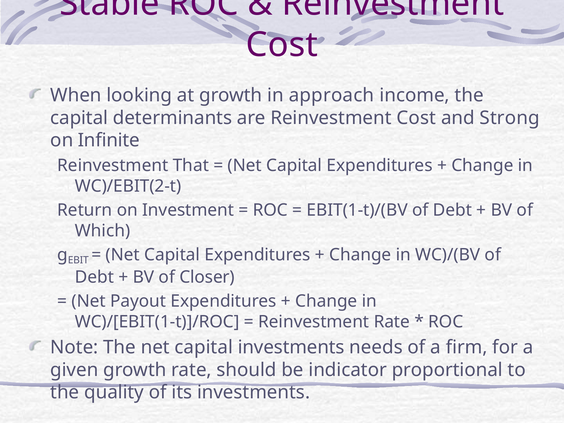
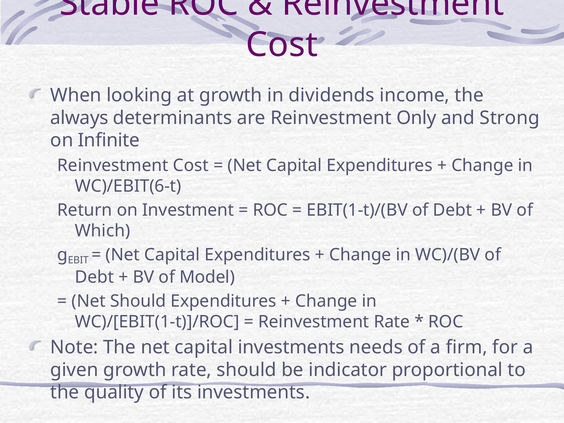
approach: approach -> dividends (332, 95)
capital: capital -> always (79, 118)
are Reinvestment Cost: Cost -> Only (416, 118)
That: That -> Cost (191, 165)
WC)/EBIT(2-t: WC)/EBIT(2-t -> WC)/EBIT(6-t (128, 186)
Closer: Closer -> Model (207, 277)
Net Payout: Payout -> Should (138, 301)
